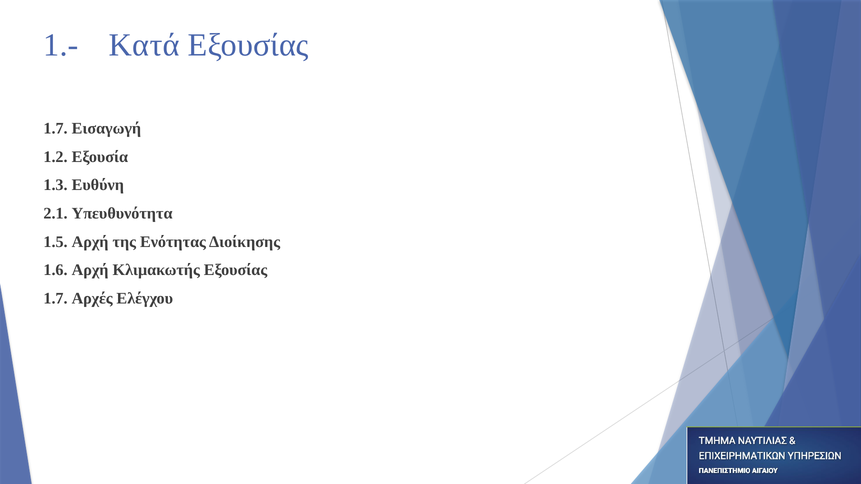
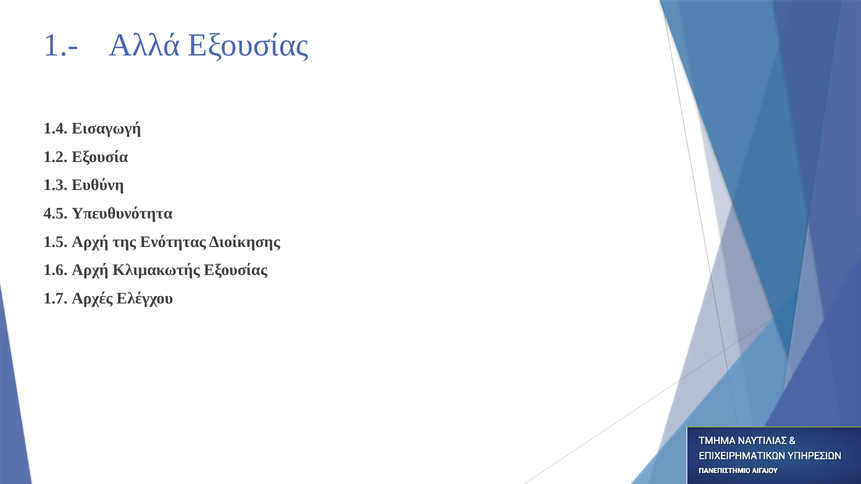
Κατά: Κατά -> Αλλά (144, 45)
1.7: 1.7 -> 1.4 (56, 128)
2.1: 2.1 -> 4.5 (56, 213)
